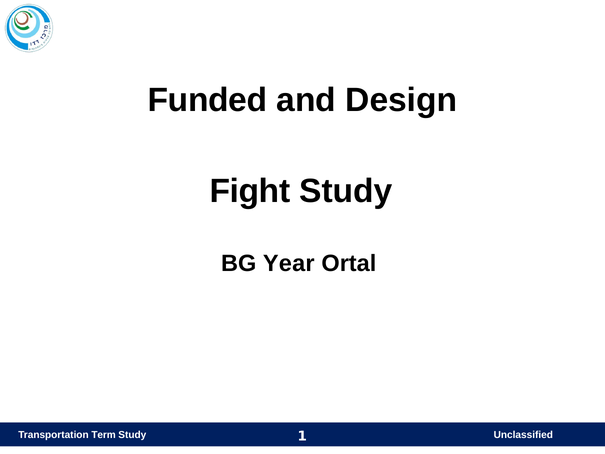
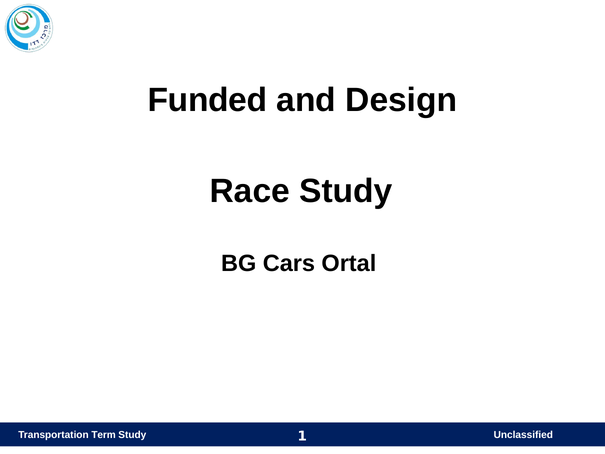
Fight: Fight -> Race (250, 191)
Year: Year -> Cars (289, 264)
